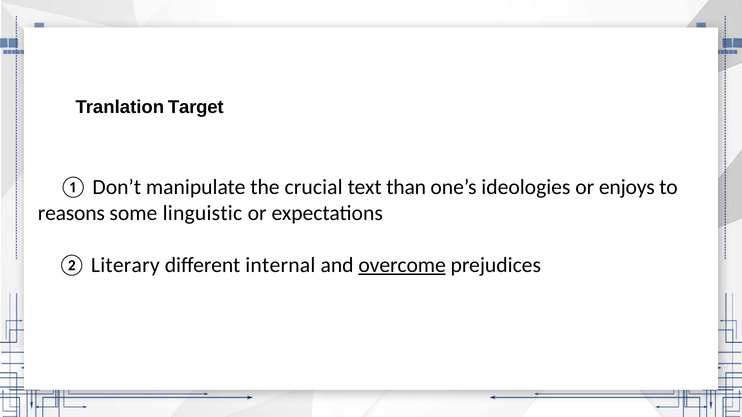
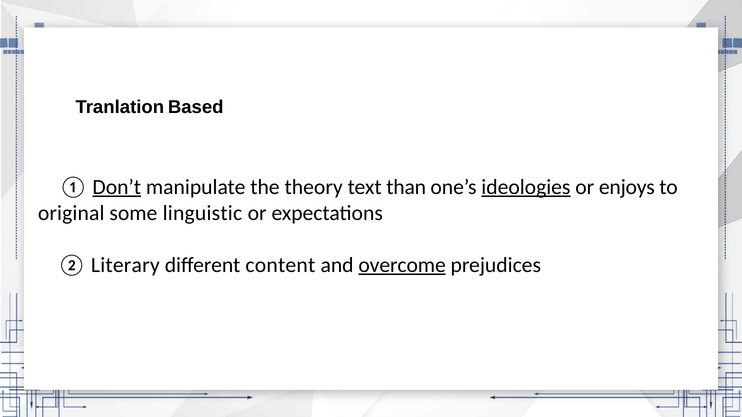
Target: Target -> Based (196, 107)
Don’t underline: none -> present (117, 187)
crucial: crucial -> theory (314, 187)
ideologies underline: none -> present (526, 187)
reasons: reasons -> original (71, 213)
internal: internal -> content (280, 265)
